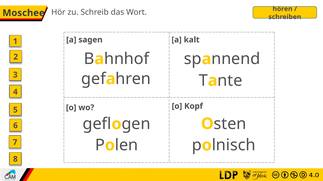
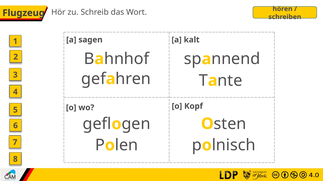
Moschee: Moschee -> Flugzeug (24, 13)
